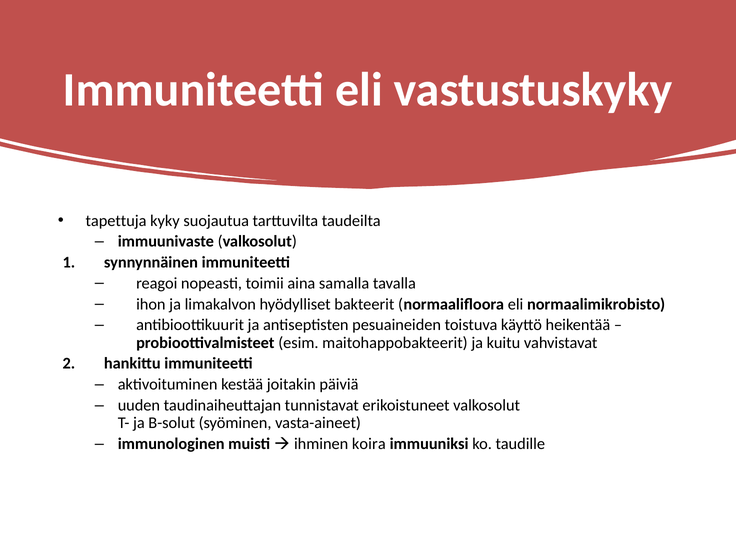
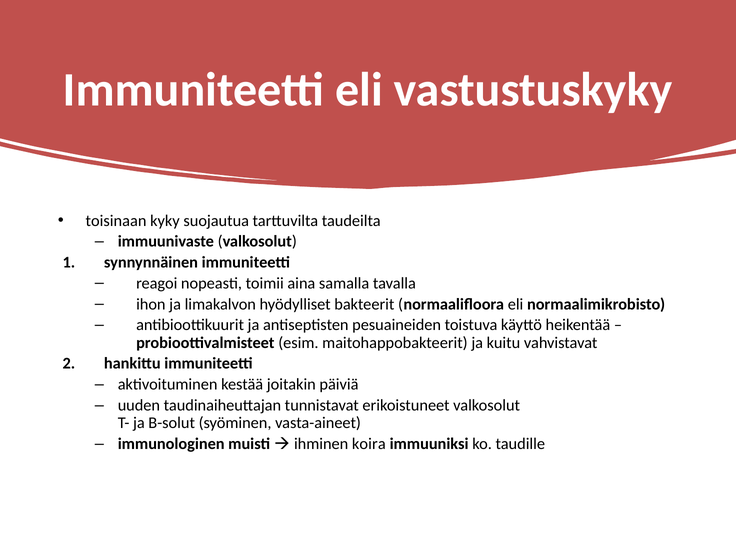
tapettuja: tapettuja -> toisinaan (116, 221)
